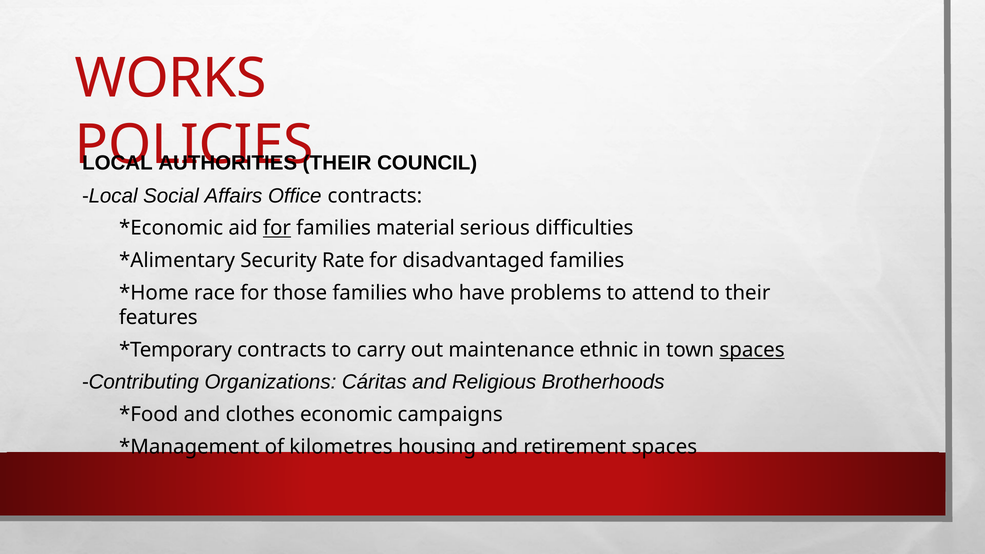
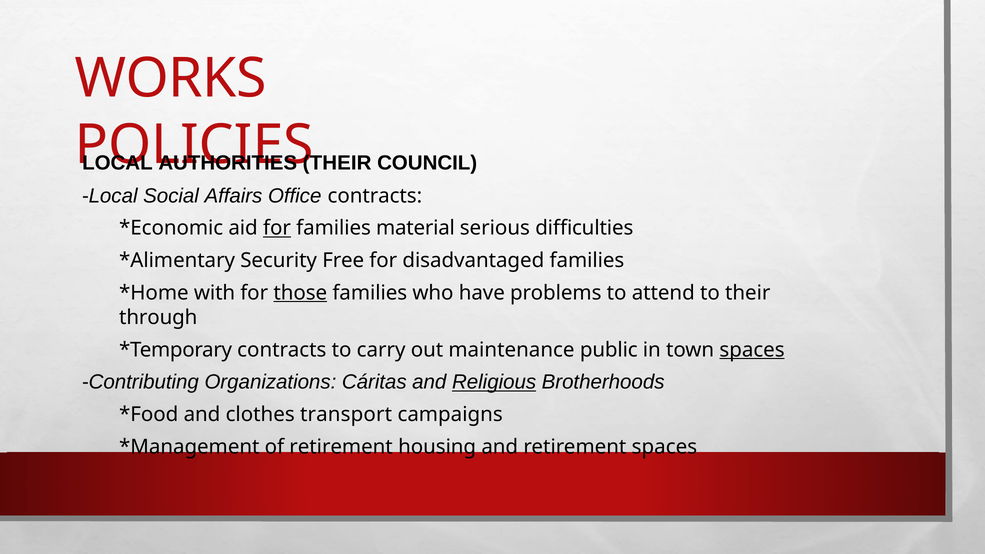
Rate: Rate -> Free (343, 260)
race: race -> with (215, 293)
those underline: none -> present (300, 293)
features: features -> through (158, 317)
ethnic: ethnic -> public (609, 350)
Religious underline: none -> present (494, 382)
economic: economic -> transport (346, 414)
of kilometres: kilometres -> retirement (341, 447)
